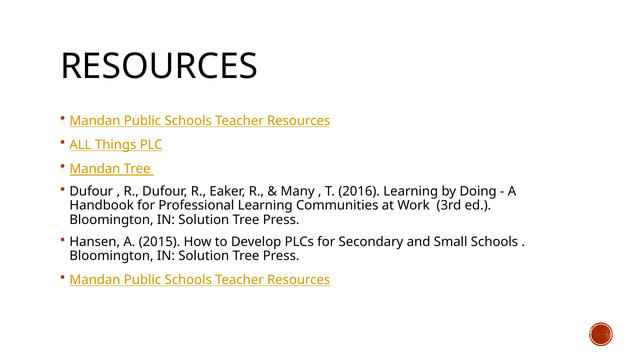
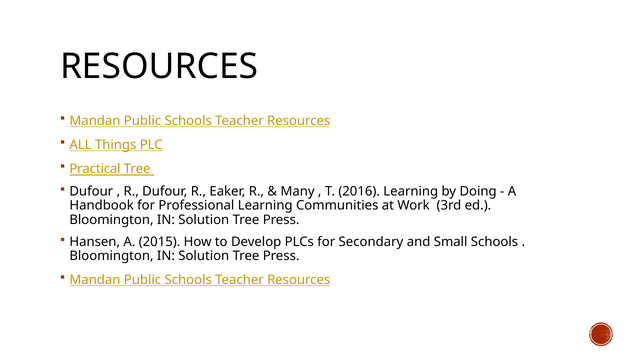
Mandan: Mandan -> Practical (95, 169)
